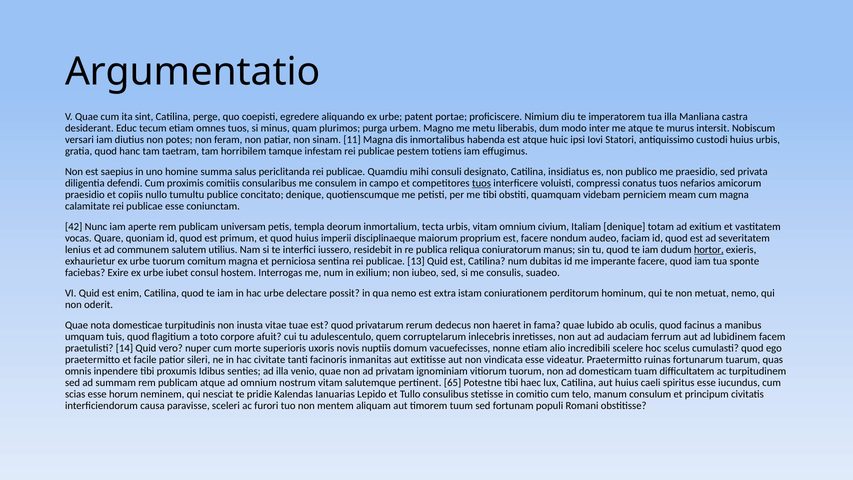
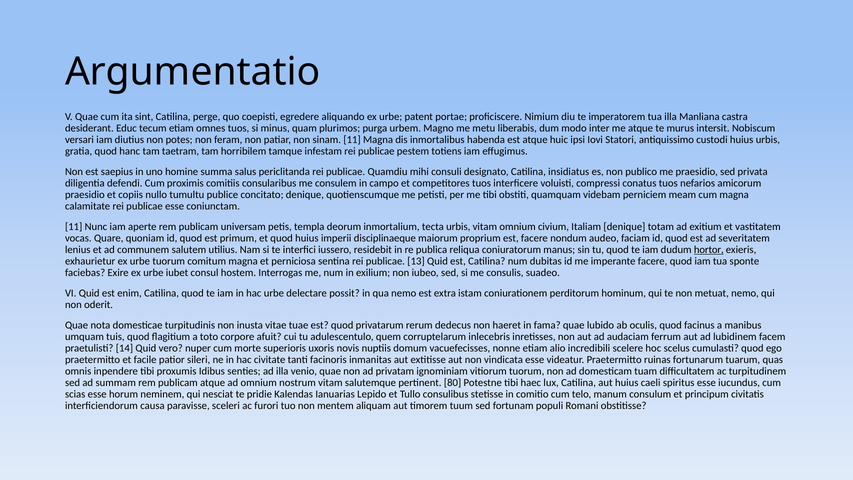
tuos underline: present -> none (482, 183)
42: 42 -> 11 (74, 227)
65: 65 -> 80 (453, 383)
